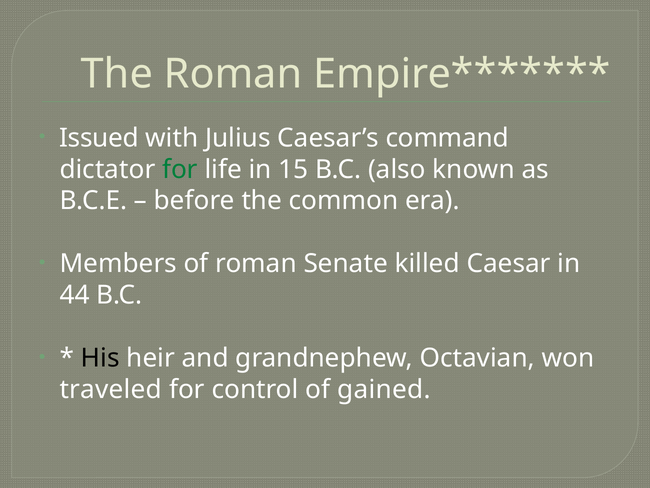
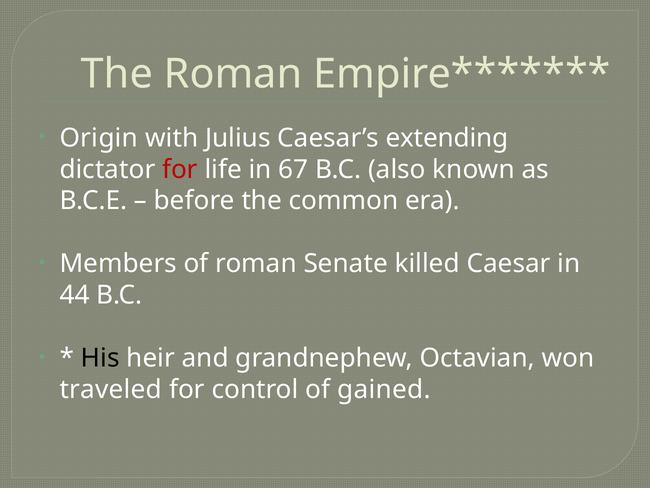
Issued: Issued -> Origin (99, 138)
command: command -> extending (447, 138)
for colour: green -> red (180, 169)
15: 15 -> 67 (293, 169)
